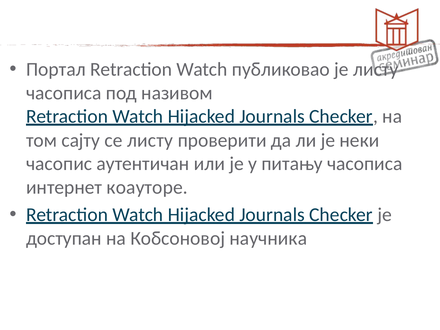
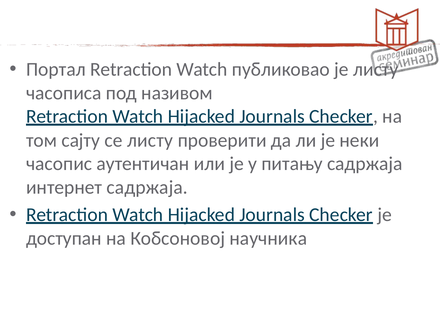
питању часописа: часописа -> садржаја (365, 164)
интернет коауторе: коауторе -> садржаја (147, 187)
